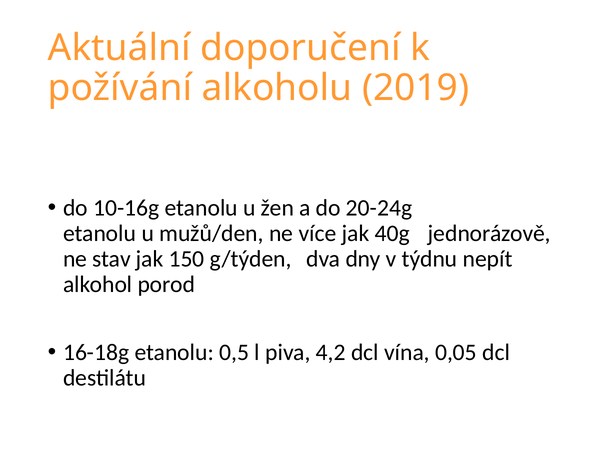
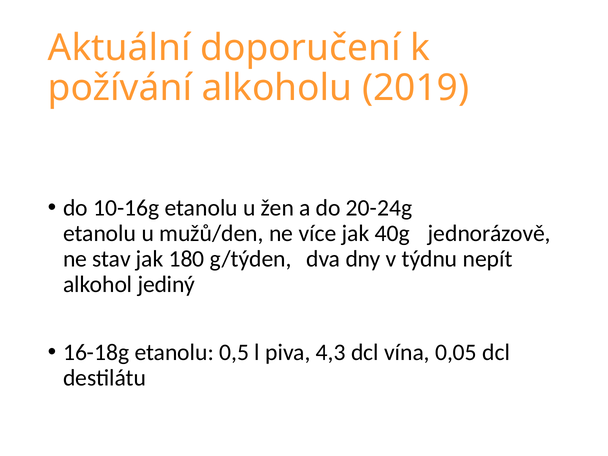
150: 150 -> 180 (186, 259)
porod: porod -> jediný (166, 285)
4,2: 4,2 -> 4,3 (331, 352)
